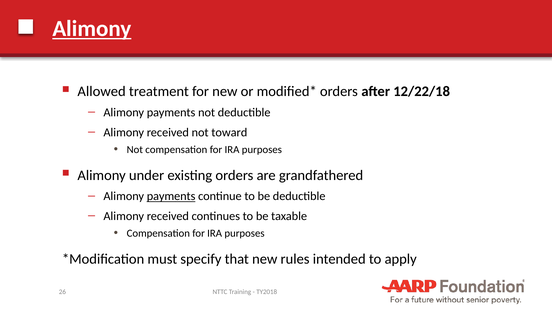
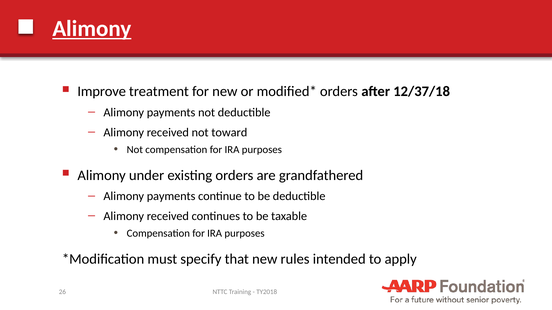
Allowed: Allowed -> Improve (102, 92)
12/22/18: 12/22/18 -> 12/37/18 (422, 92)
payments underline: present -> none (171, 197)
